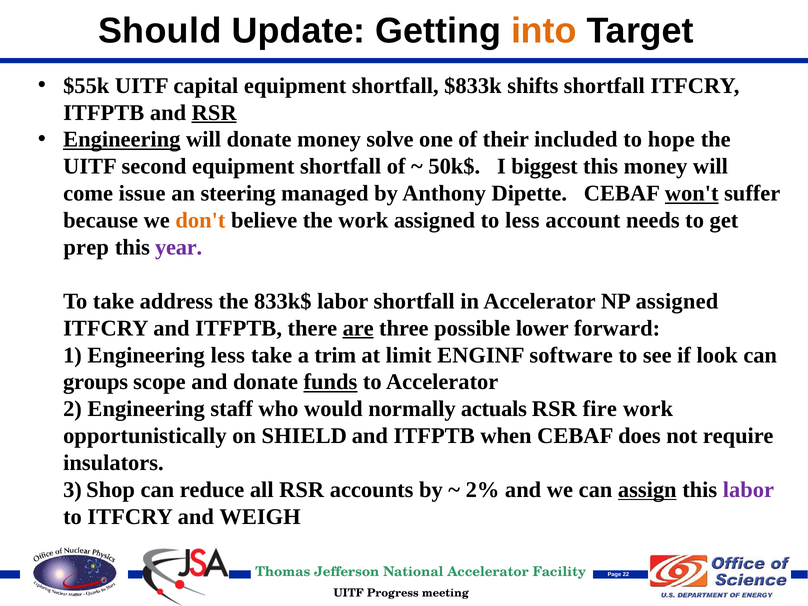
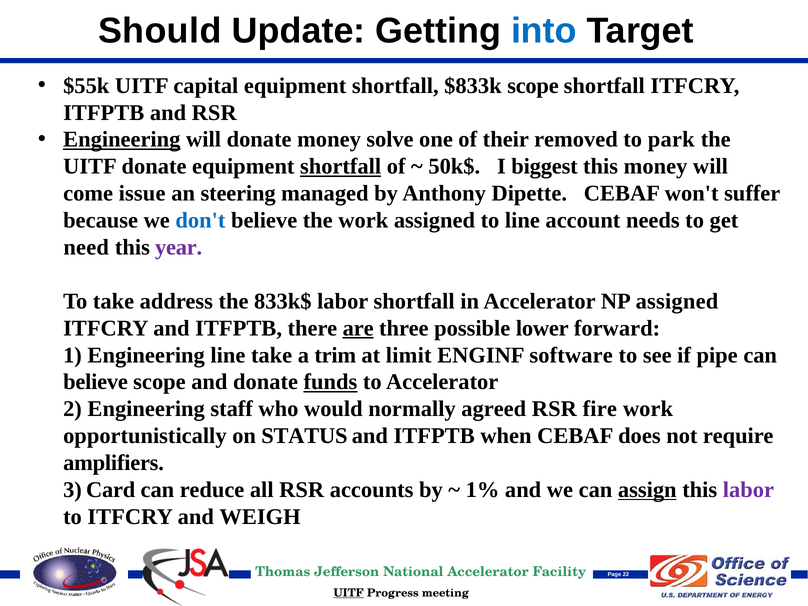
into colour: orange -> blue (544, 31)
$833k shifts: shifts -> scope (533, 86)
RSR underline: present -> none (214, 113)
included: included -> removed (576, 140)
hope: hope -> park (671, 140)
UITF second: second -> donate (154, 167)
shortfall underline: none -> present (341, 167)
won't underline: present -> none (692, 193)
don't colour: orange -> blue (200, 220)
to less: less -> line (522, 220)
prep: prep -> need (86, 247)
Engineering less: less -> line (228, 355)
look: look -> pipe (717, 355)
groups: groups -> believe (96, 382)
actuals: actuals -> agreed (494, 409)
SHIELD: SHIELD -> STATUS (304, 436)
insulators: insulators -> amplifiers (114, 463)
Shop: Shop -> Card (111, 490)
2%: 2% -> 1% (483, 490)
UITF underline: none -> present (349, 593)
